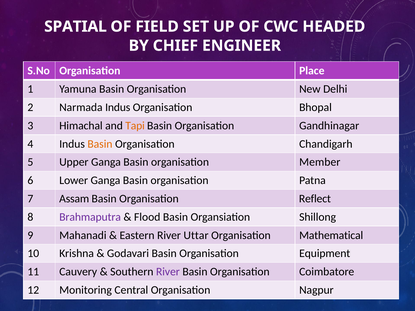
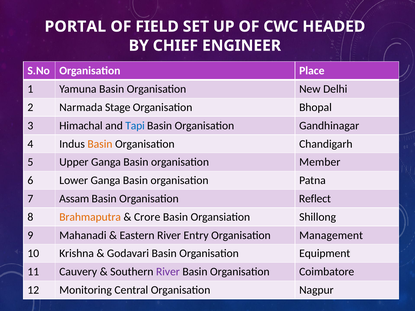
SPATIAL: SPATIAL -> PORTAL (75, 27)
Narmada Indus: Indus -> Stage (118, 107)
Tapi colour: orange -> blue (135, 126)
Brahmaputra colour: purple -> orange (90, 217)
Flood: Flood -> Crore (147, 217)
Uttar: Uttar -> Entry (196, 235)
Mathematical: Mathematical -> Management (331, 235)
